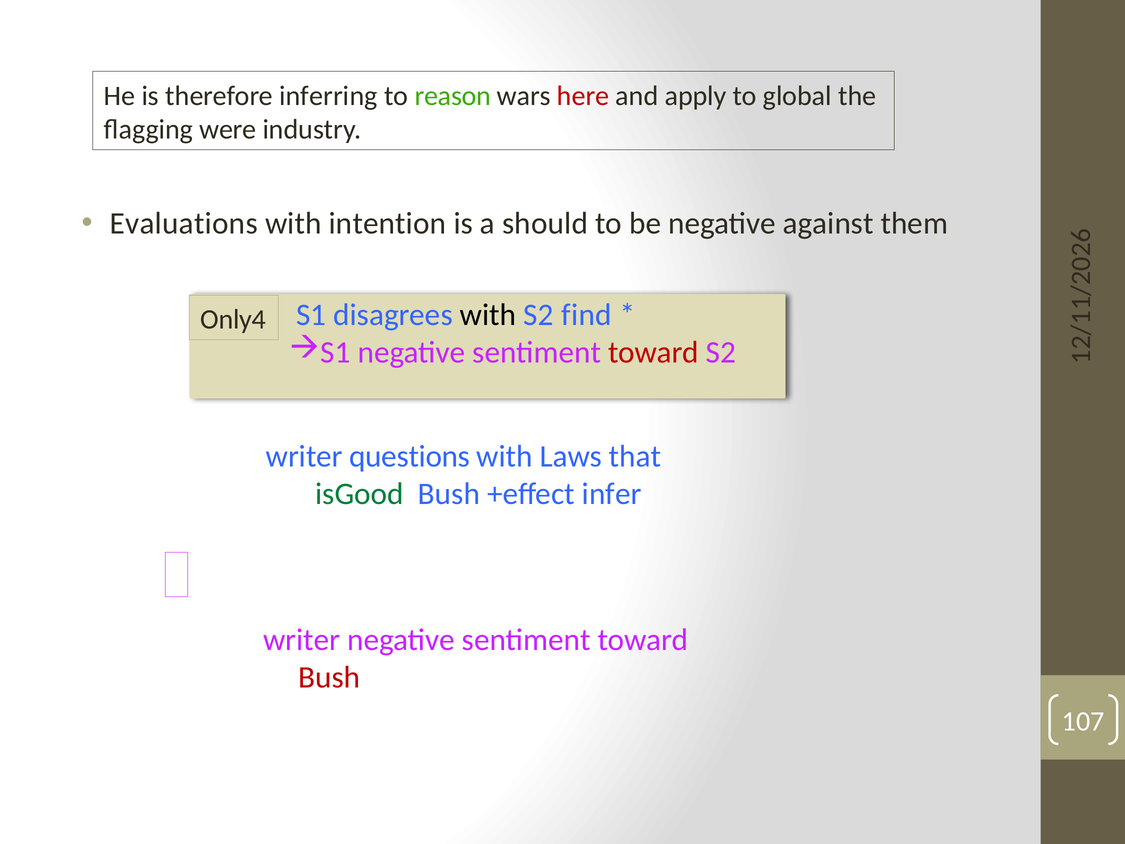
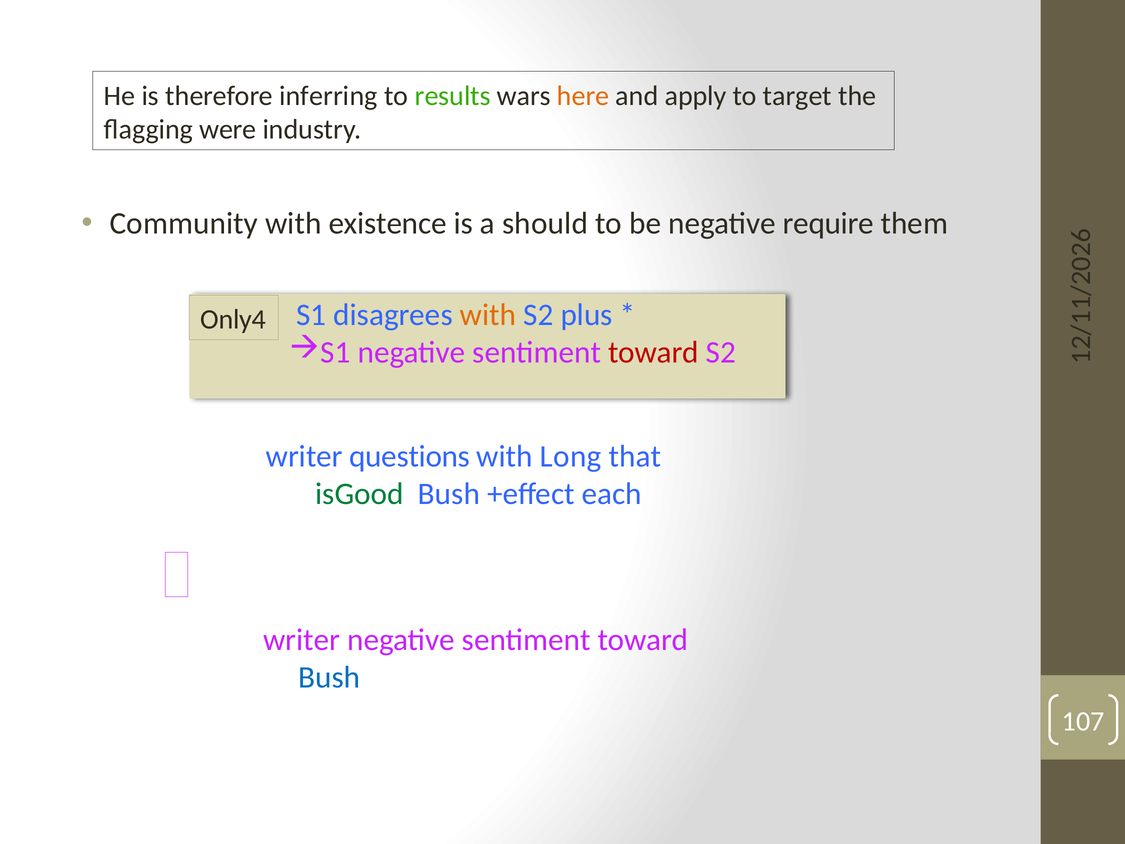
reason: reason -> results (453, 96)
here colour: red -> orange (583, 96)
global: global -> target (797, 96)
Evaluations: Evaluations -> Community (184, 223)
intention: intention -> existence (388, 223)
against: against -> require (828, 223)
with colour: black -> orange (488, 315)
find: find -> plus (587, 315)
Laws: Laws -> Long (571, 456)
infer: infer -> each (612, 494)
Bush colour: red -> blue (329, 677)
